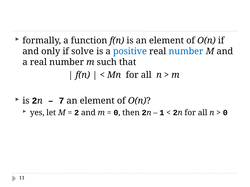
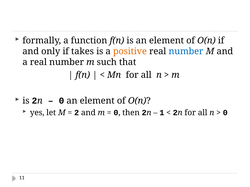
solve: solve -> takes (82, 51)
positive colour: blue -> orange (130, 51)
7: 7 -> 0 (61, 101)
